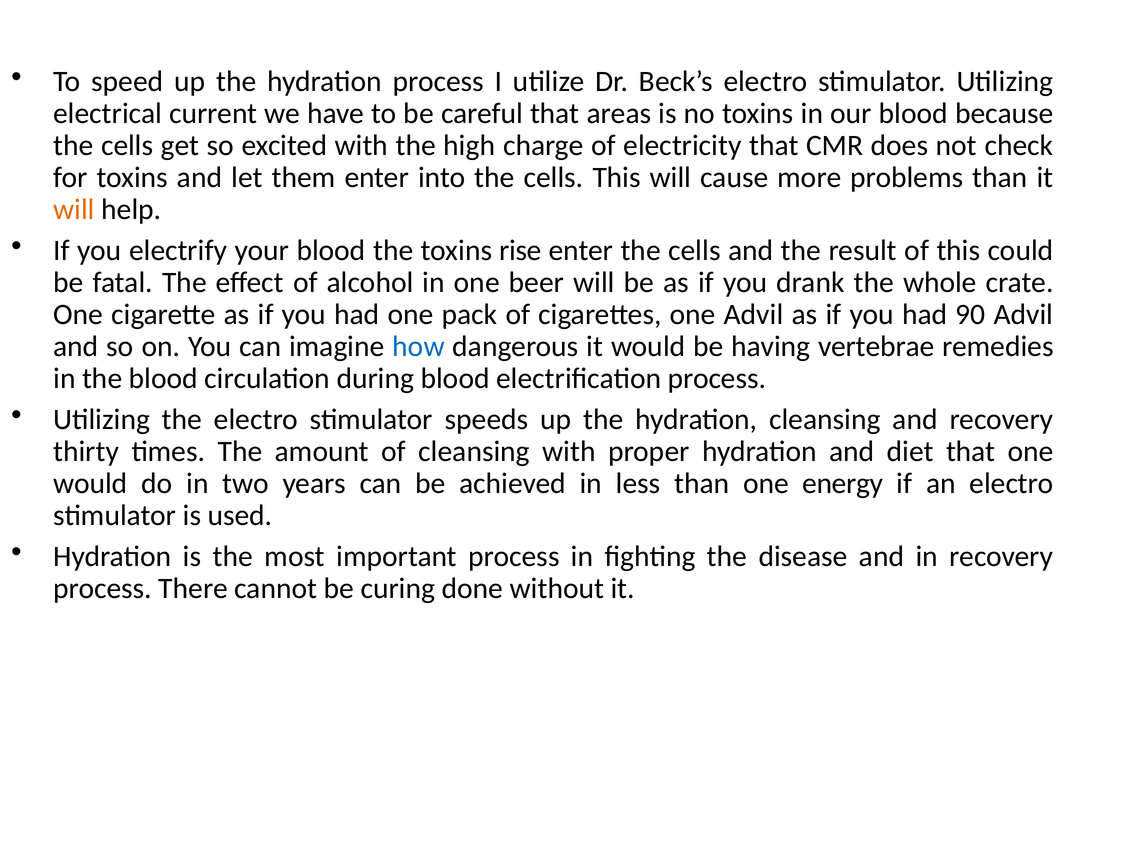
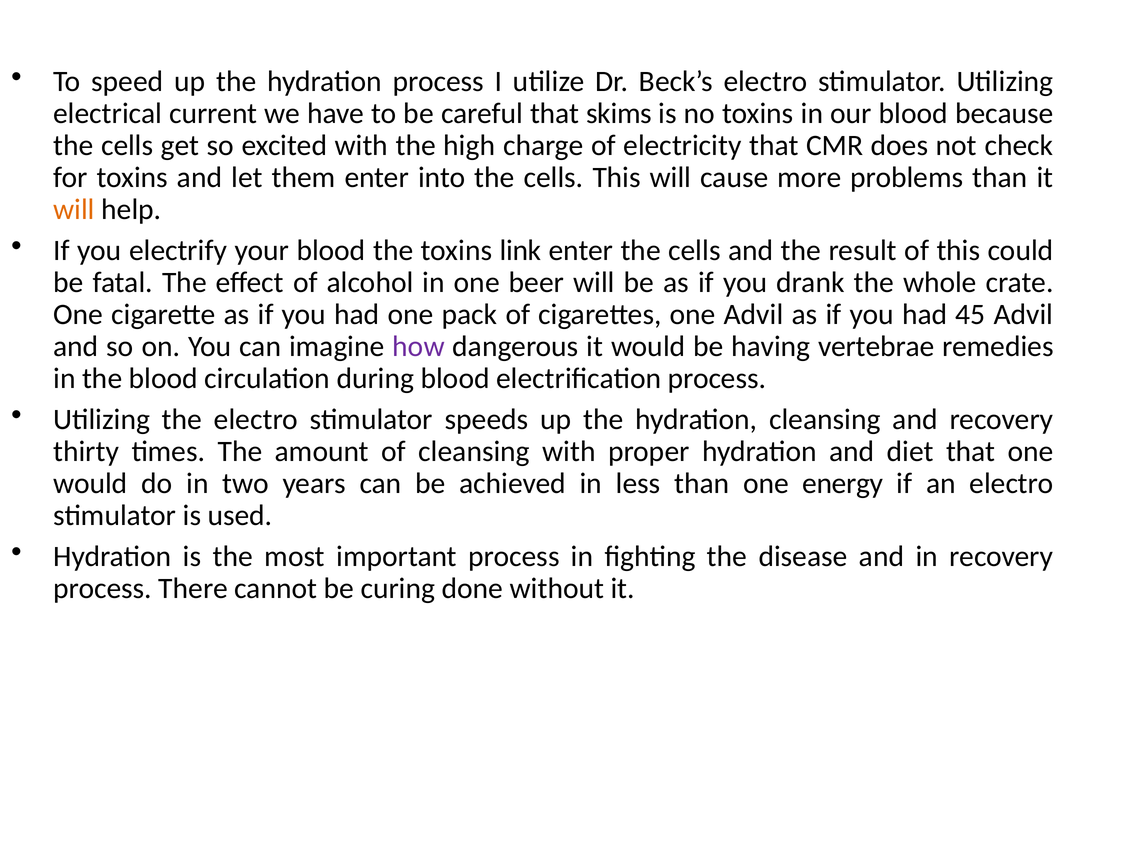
areas: areas -> skims (619, 114)
rise: rise -> link (520, 250)
90: 90 -> 45 (970, 314)
how colour: blue -> purple (419, 346)
